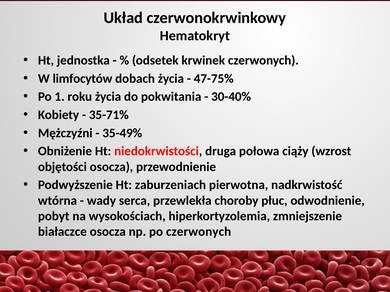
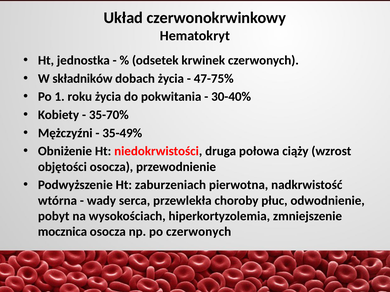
limfocytów: limfocytów -> składników (83, 79)
35-71%: 35-71% -> 35-70% (109, 115)
białaczce: białaczce -> mocznica (62, 232)
